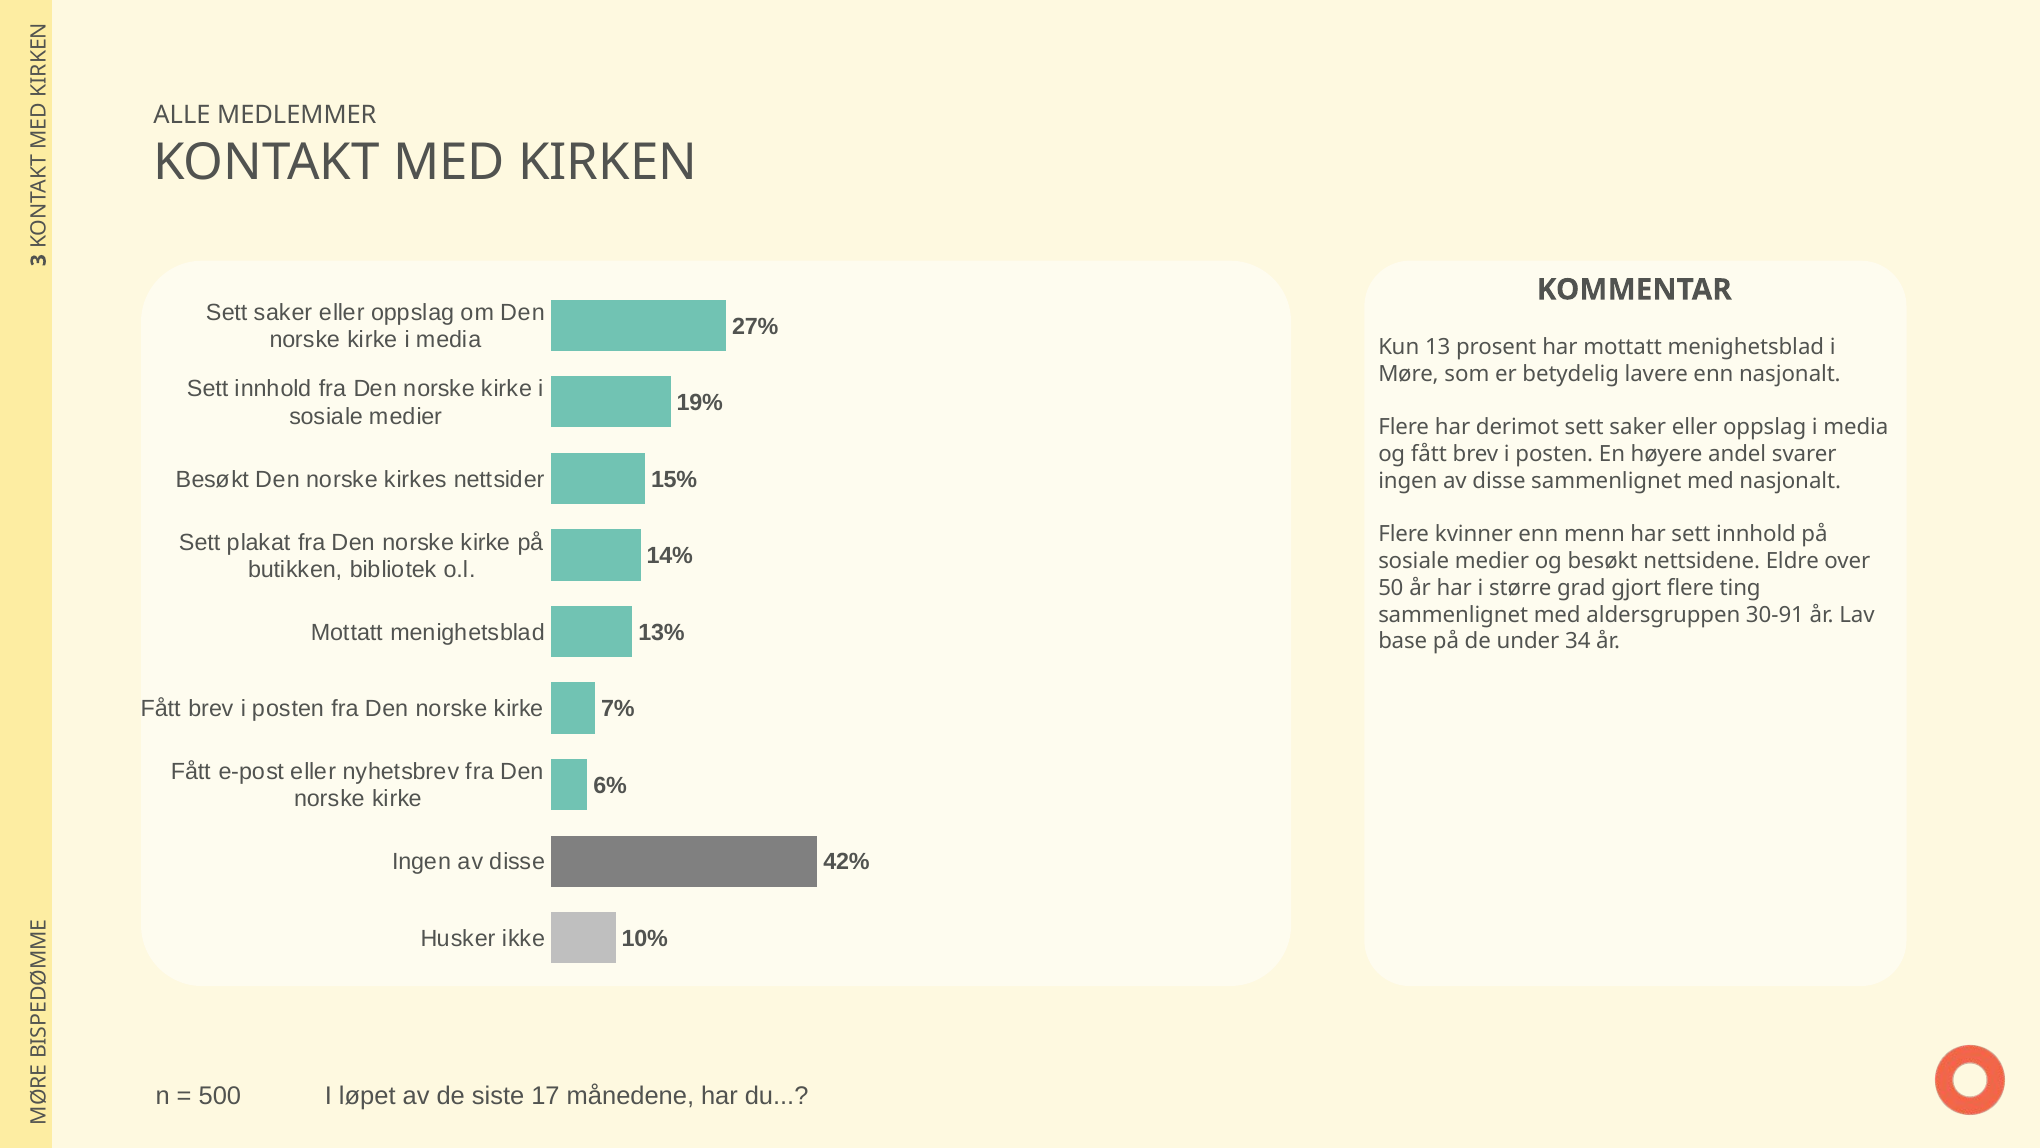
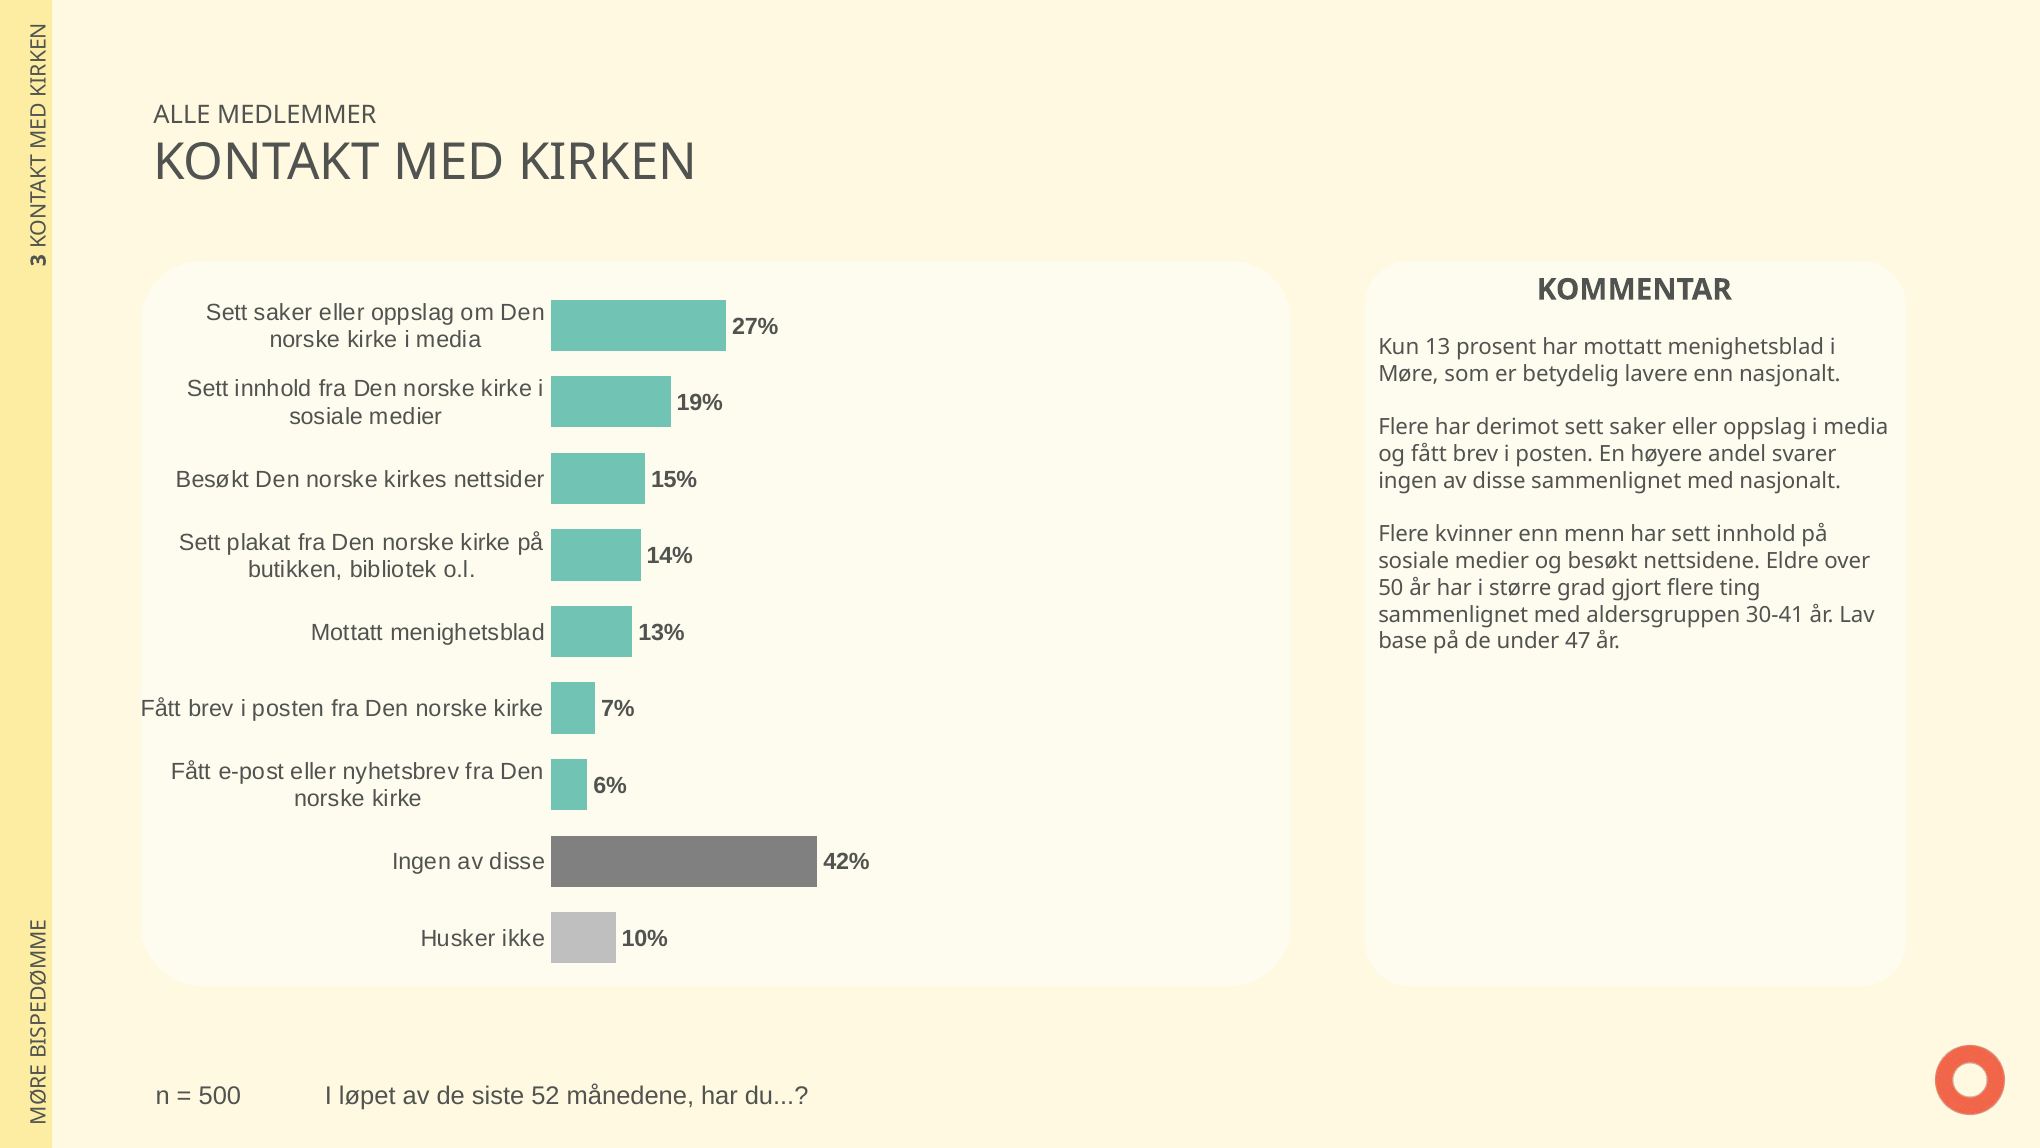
30-91: 30-91 -> 30-41 (1775, 614)
34: 34 -> 47 (1578, 641)
17: 17 -> 52 (545, 1096)
